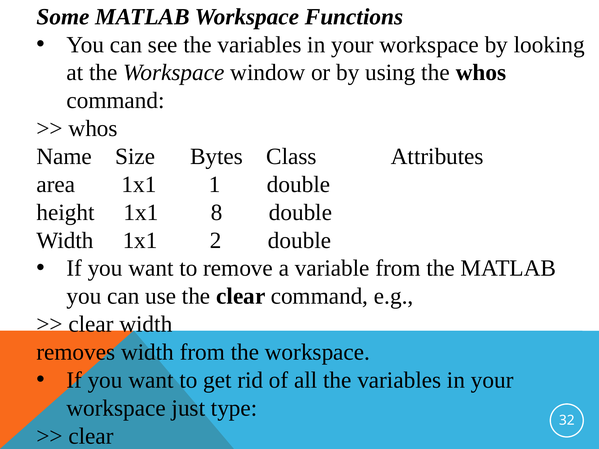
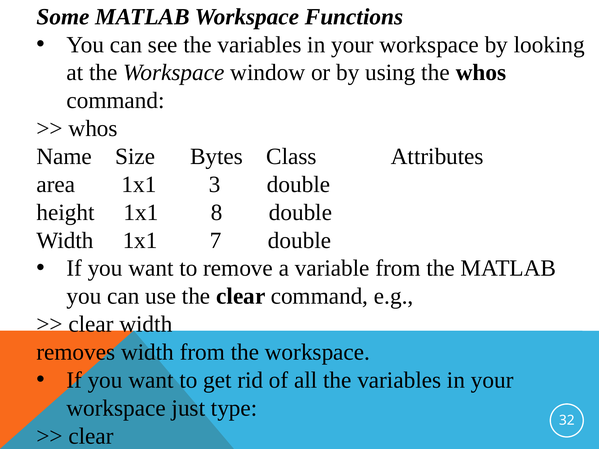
1: 1 -> 3 (215, 185)
2: 2 -> 7 (216, 240)
